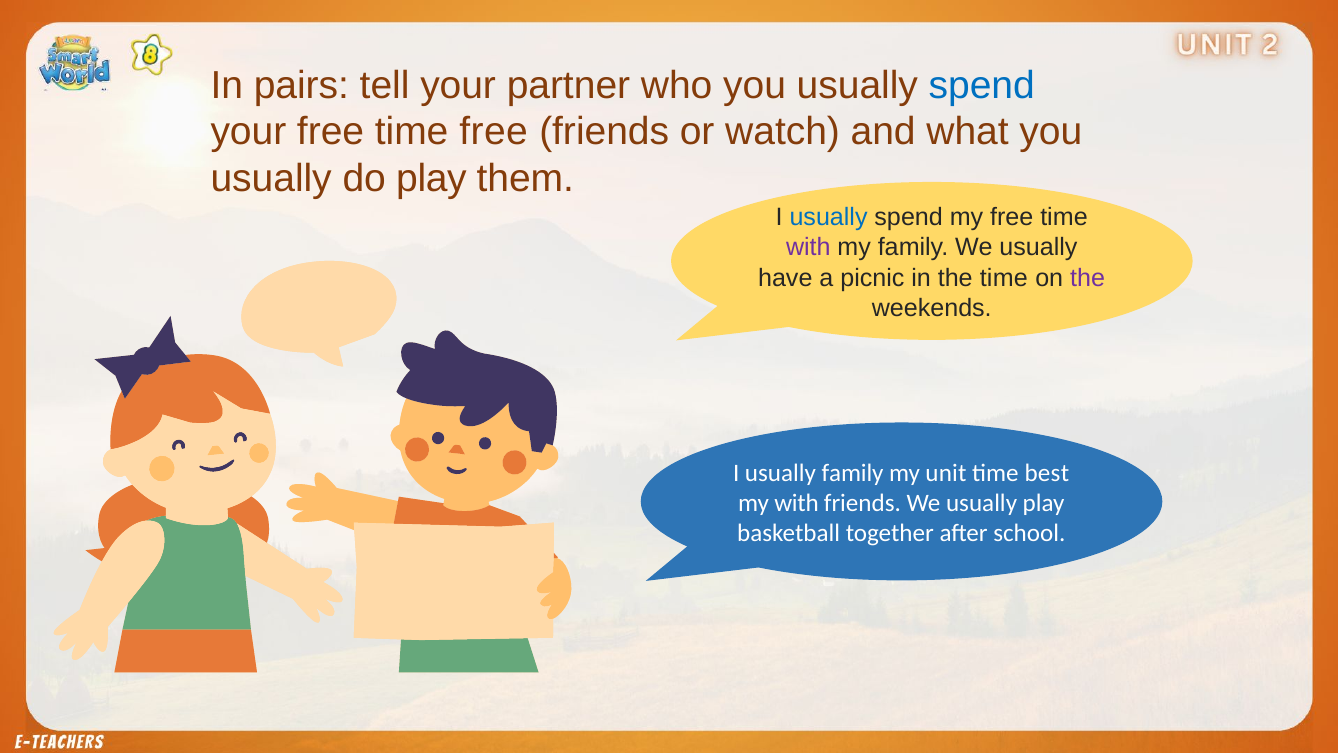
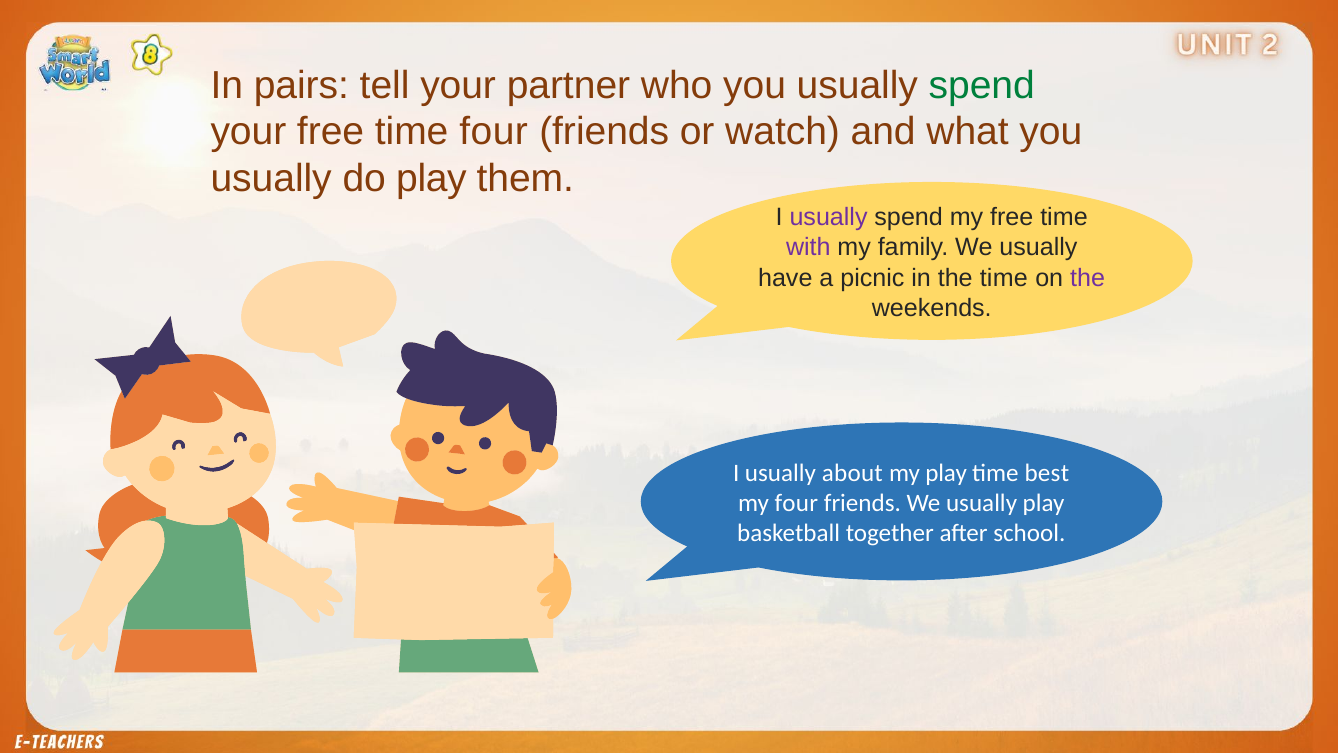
spend colour: blue -> green (982, 85)
time free: free -> four (494, 132)
usually colour: blue -> purple (829, 217)
usually family: family -> about (852, 473)
my unit: unit -> play (946, 473)
my with: with -> four (796, 503)
